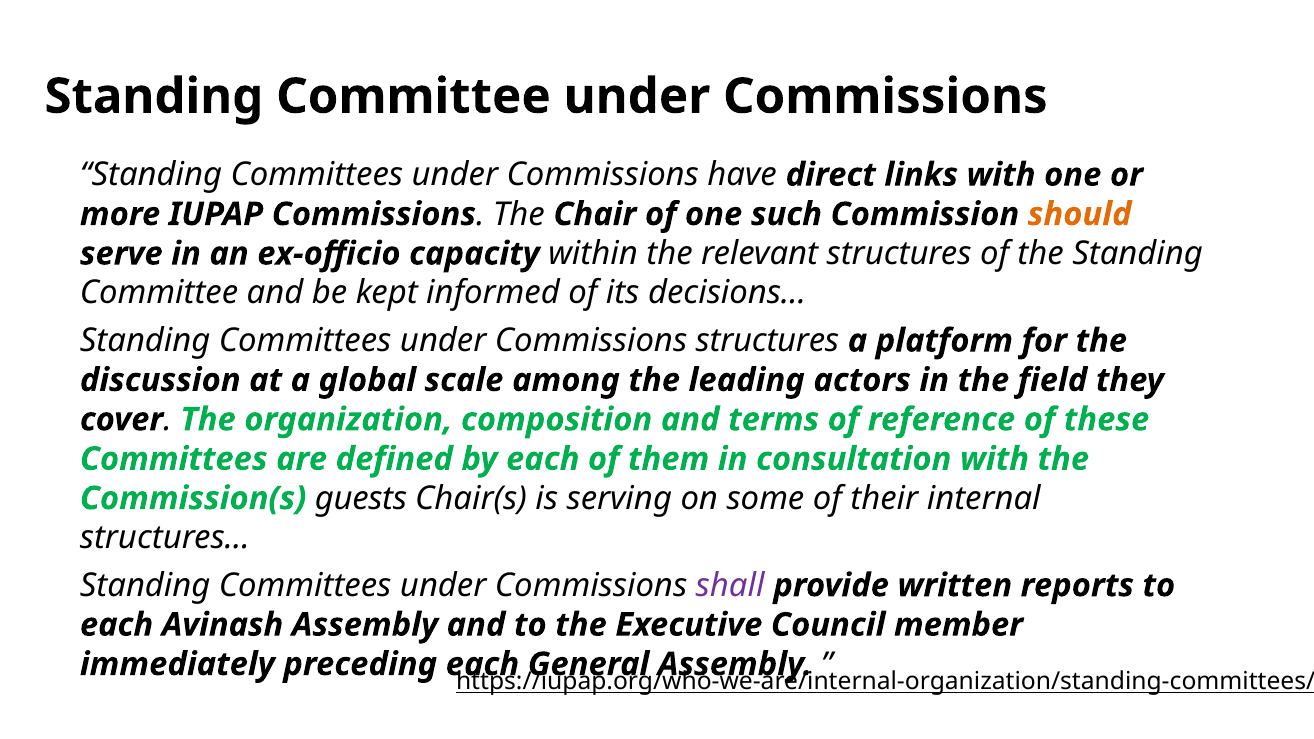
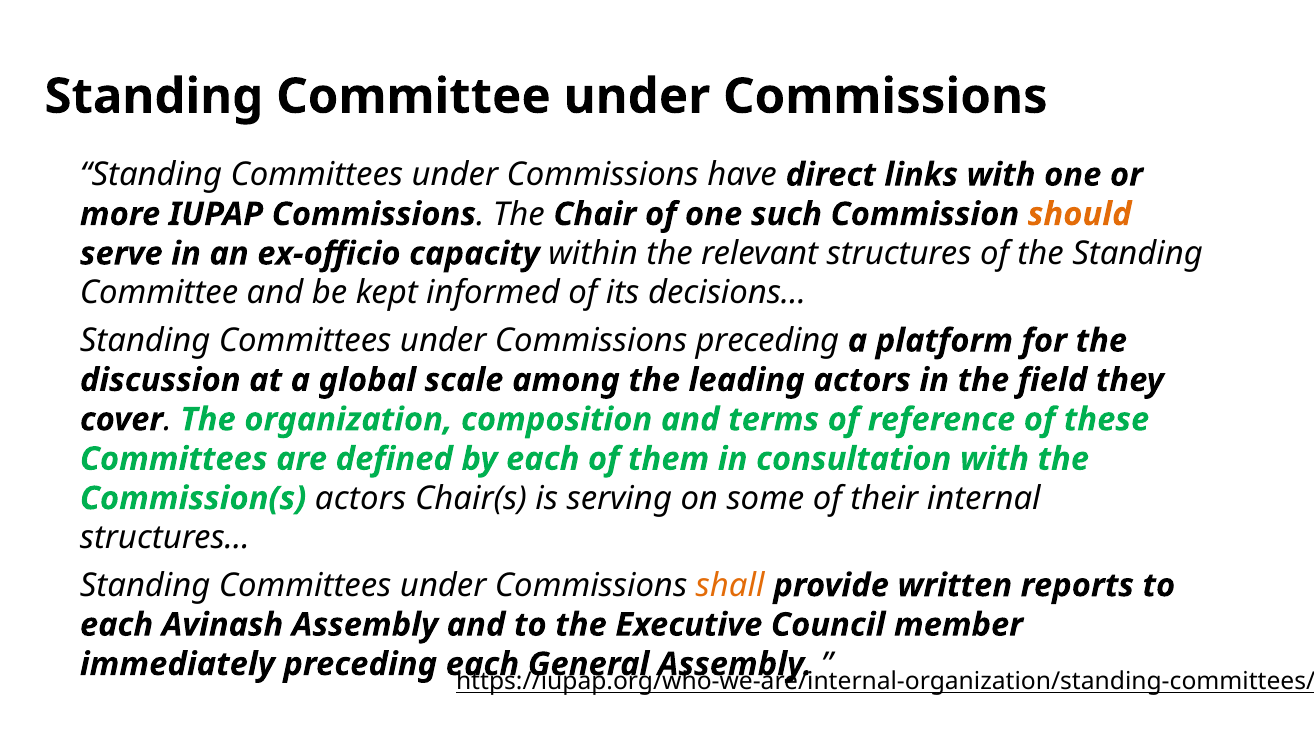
Commissions structures: structures -> preceding (767, 341)
Commission(s guests: guests -> actors (361, 498)
shall colour: purple -> orange (730, 586)
